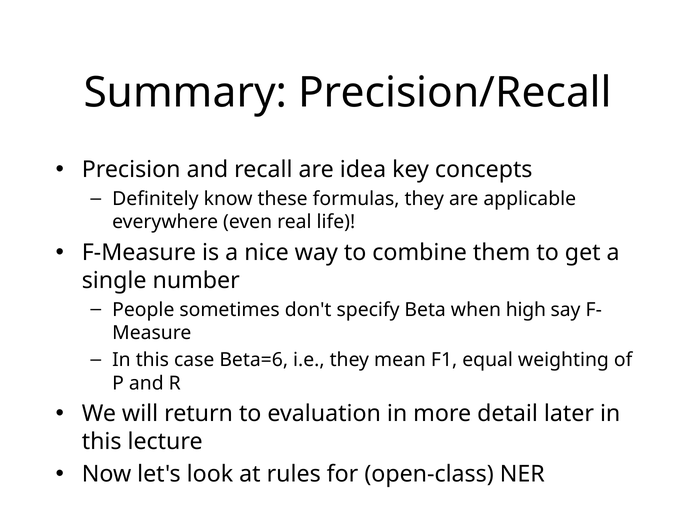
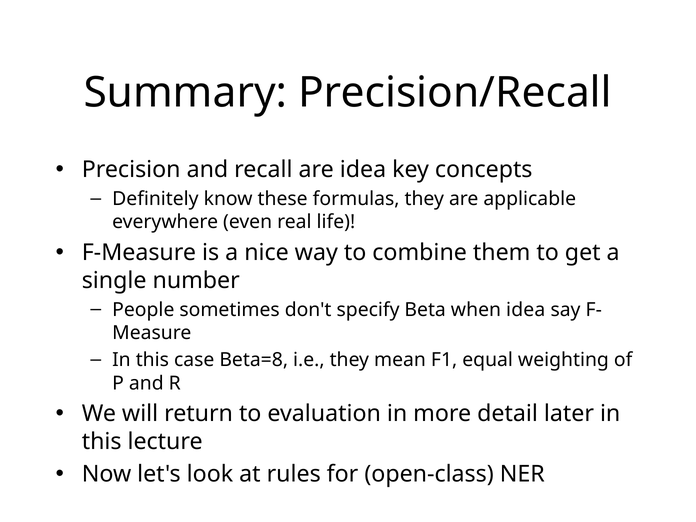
when high: high -> idea (526, 310)
Beta=6: Beta=6 -> Beta=8 (254, 360)
